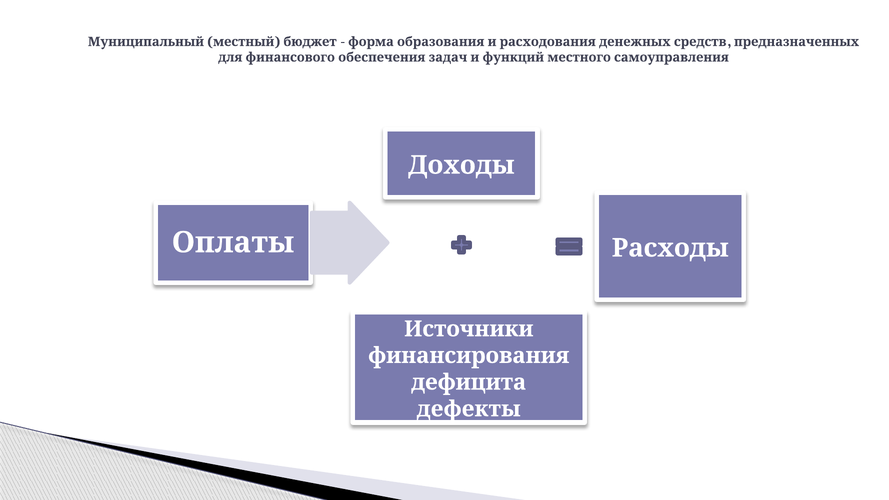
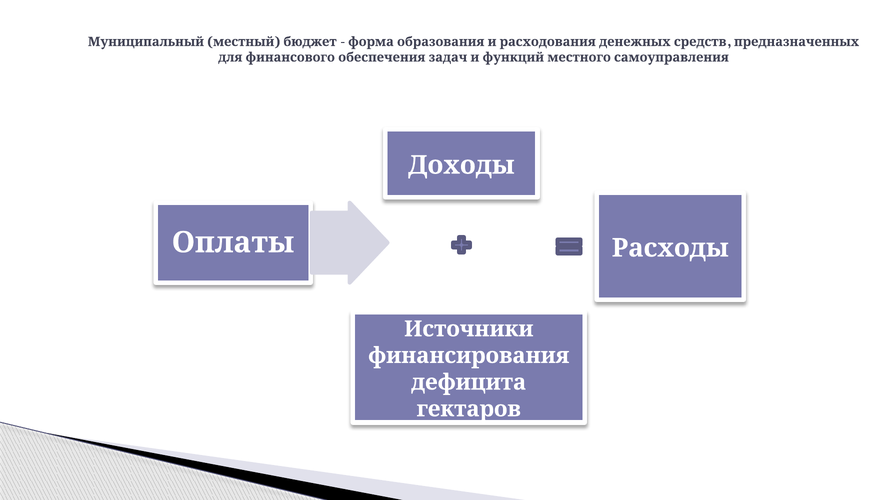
дефекты: дефекты -> гектаров (469, 409)
